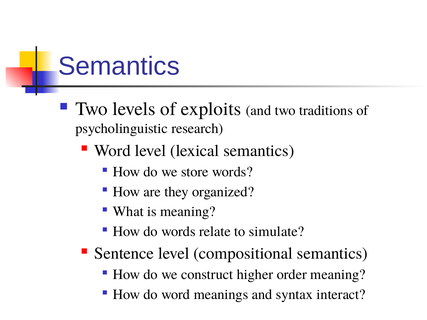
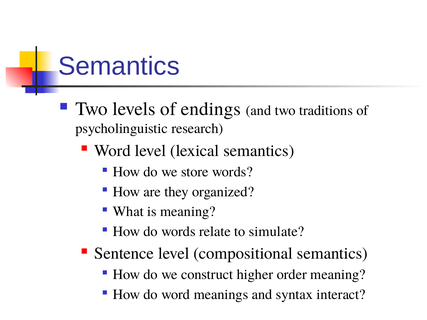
exploits: exploits -> endings (211, 109)
